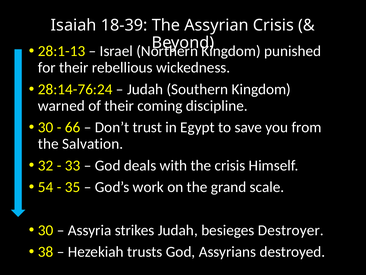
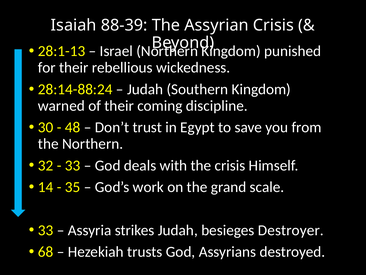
18-39: 18-39 -> 88-39 (124, 25)
28:14-76:24: 28:14-76:24 -> 28:14-88:24 (75, 89)
66: 66 -> 48 (73, 127)
the Salvation: Salvation -> Northern (93, 144)
54: 54 -> 14 (46, 187)
30: 30 -> 33 (46, 230)
38: 38 -> 68 (46, 251)
